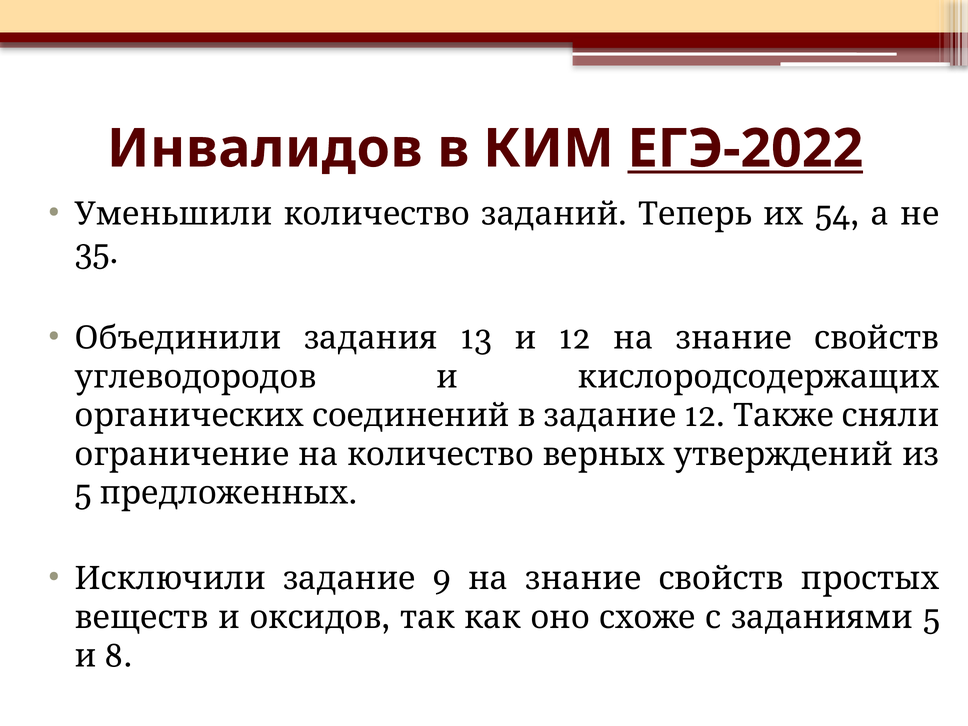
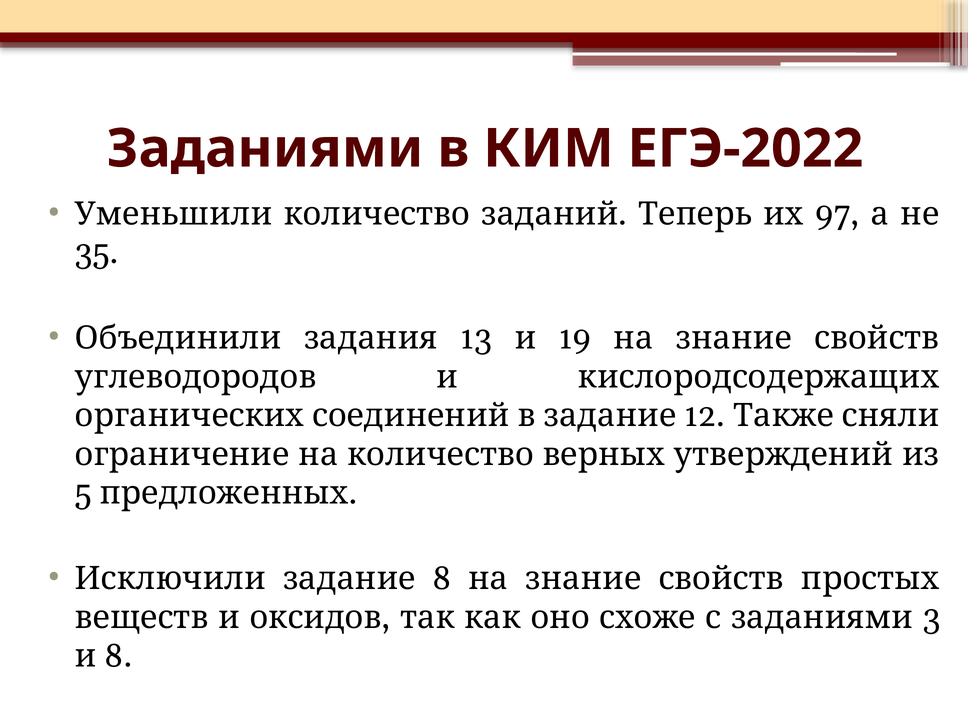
Инвалидов: Инвалидов -> Заданиями (265, 149)
ЕГЭ-2022 underline: present -> none (745, 149)
54: 54 -> 97 (837, 214)
13 12: 12 -> 19 (575, 338)
9: 9 -> 8 (442, 579)
5: 5 -> 3 (932, 617)
